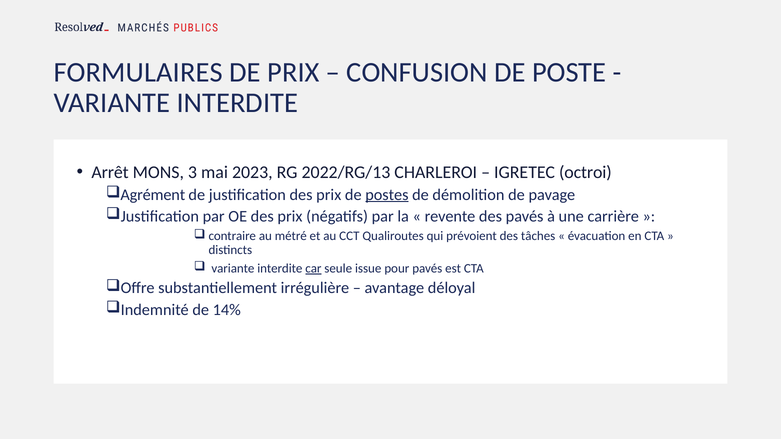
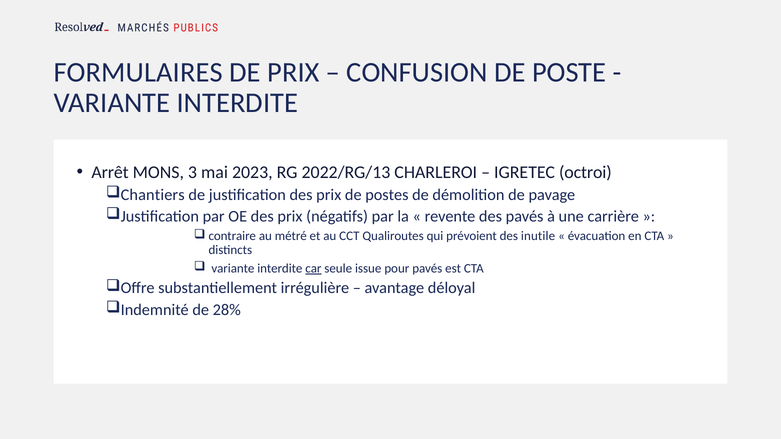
Agrément: Agrément -> Chantiers (153, 195)
postes underline: present -> none (387, 195)
tâches: tâches -> inutile (538, 236)
14%: 14% -> 28% (227, 310)
